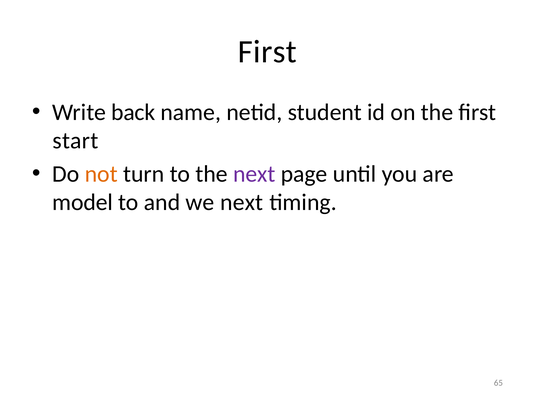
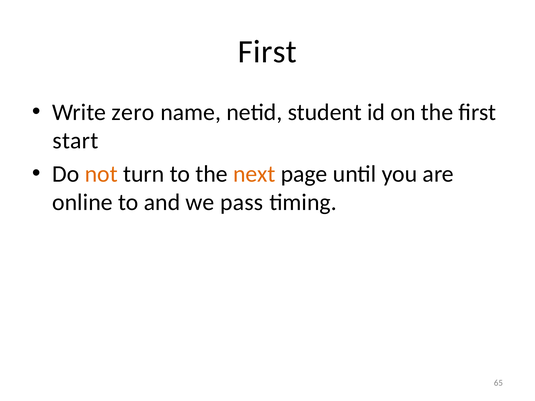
back: back -> zero (133, 112)
next colour: purple -> orange (254, 174)
model: model -> online (82, 203)
we next: next -> pass (242, 203)
